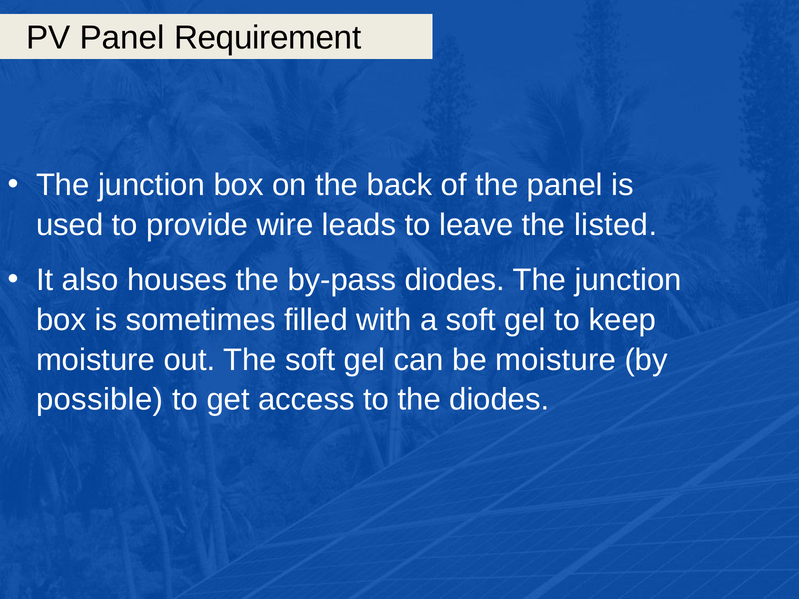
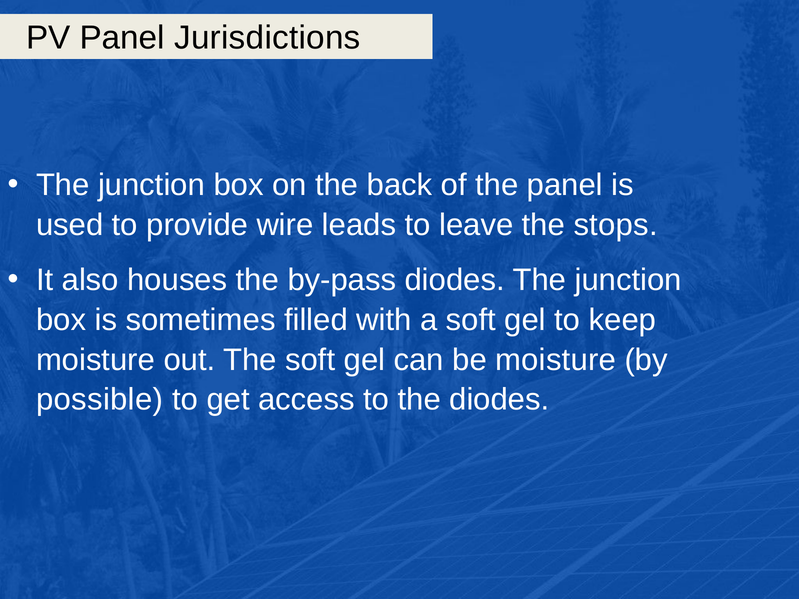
Requirement: Requirement -> Jurisdictions (267, 38)
listed: listed -> stops (616, 225)
